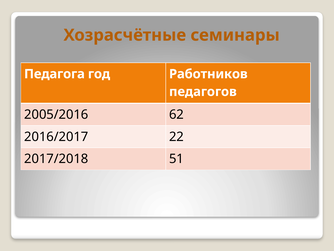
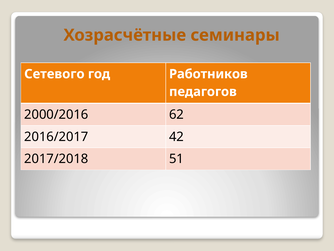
Педагога: Педагога -> Сетевого (54, 74)
2005/2016: 2005/2016 -> 2000/2016 (56, 114)
22: 22 -> 42 (176, 136)
